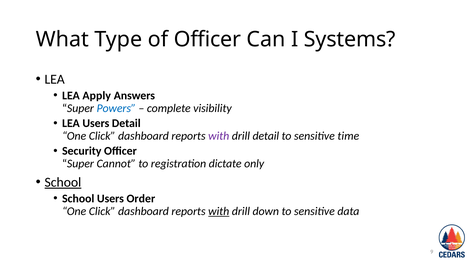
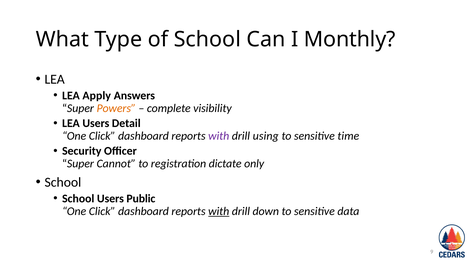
of Officer: Officer -> School (207, 39)
Systems: Systems -> Monthly (350, 39)
Powers colour: blue -> orange (116, 108)
drill detail: detail -> using (266, 136)
School underline: present -> none (63, 182)
Order: Order -> Public (141, 198)
